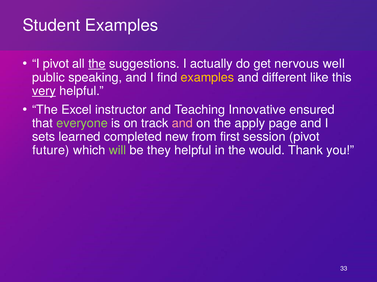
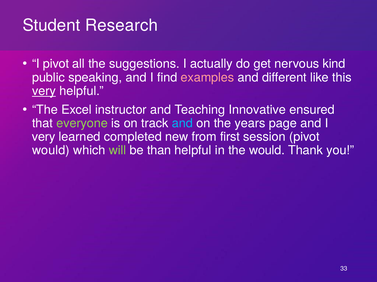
Student Examples: Examples -> Research (122, 26)
the underline: present -> none (97, 64)
well: well -> kind (334, 64)
examples colour: yellow -> pink (207, 78)
and colour: pink -> light blue (182, 124)
apply: apply -> years (250, 124)
sets: sets -> very (44, 137)
future: future -> would (51, 151)
they: they -> than (159, 151)
